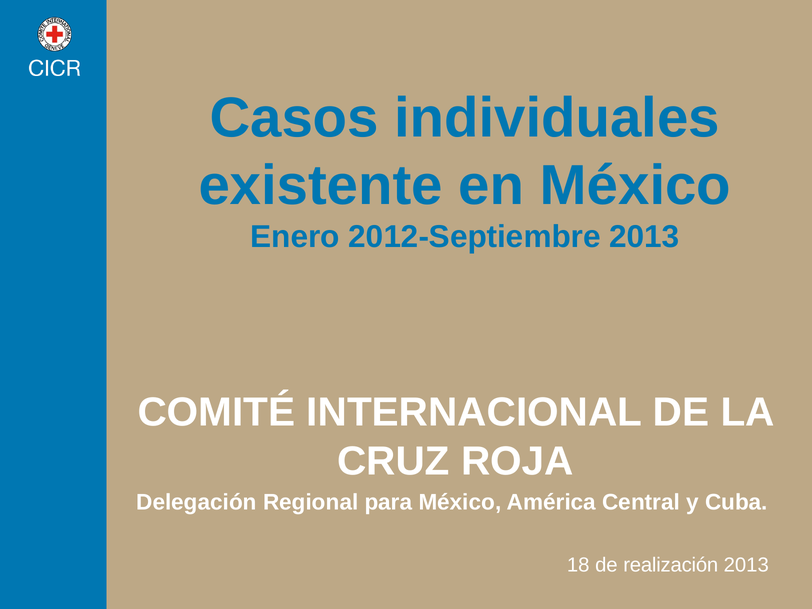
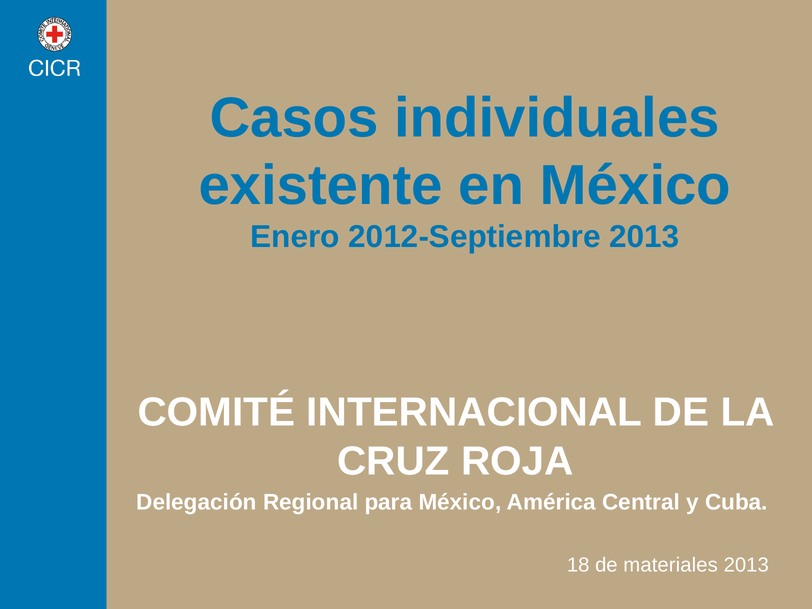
realización: realización -> materiales (671, 565)
